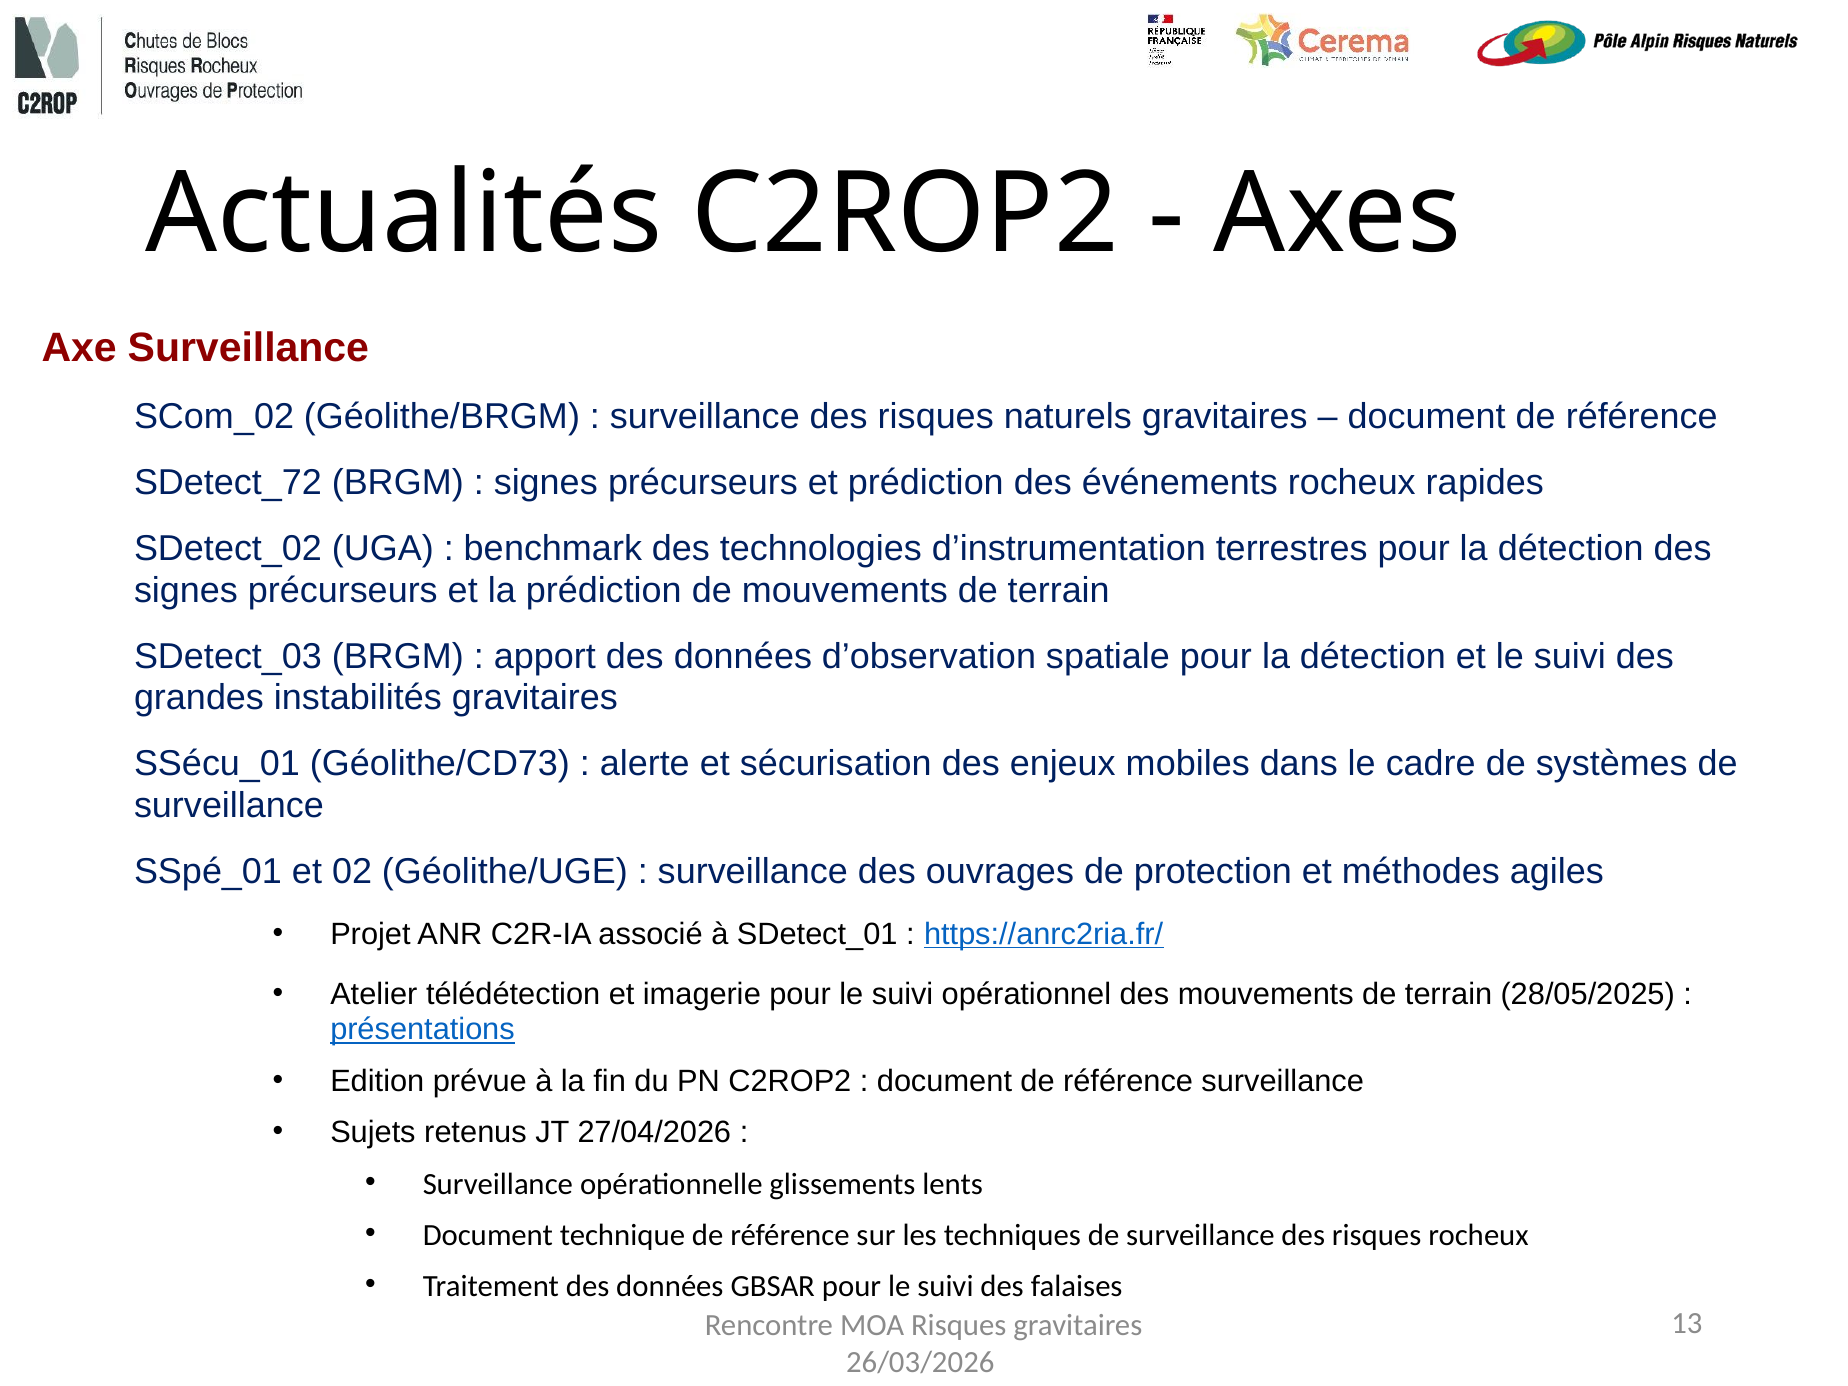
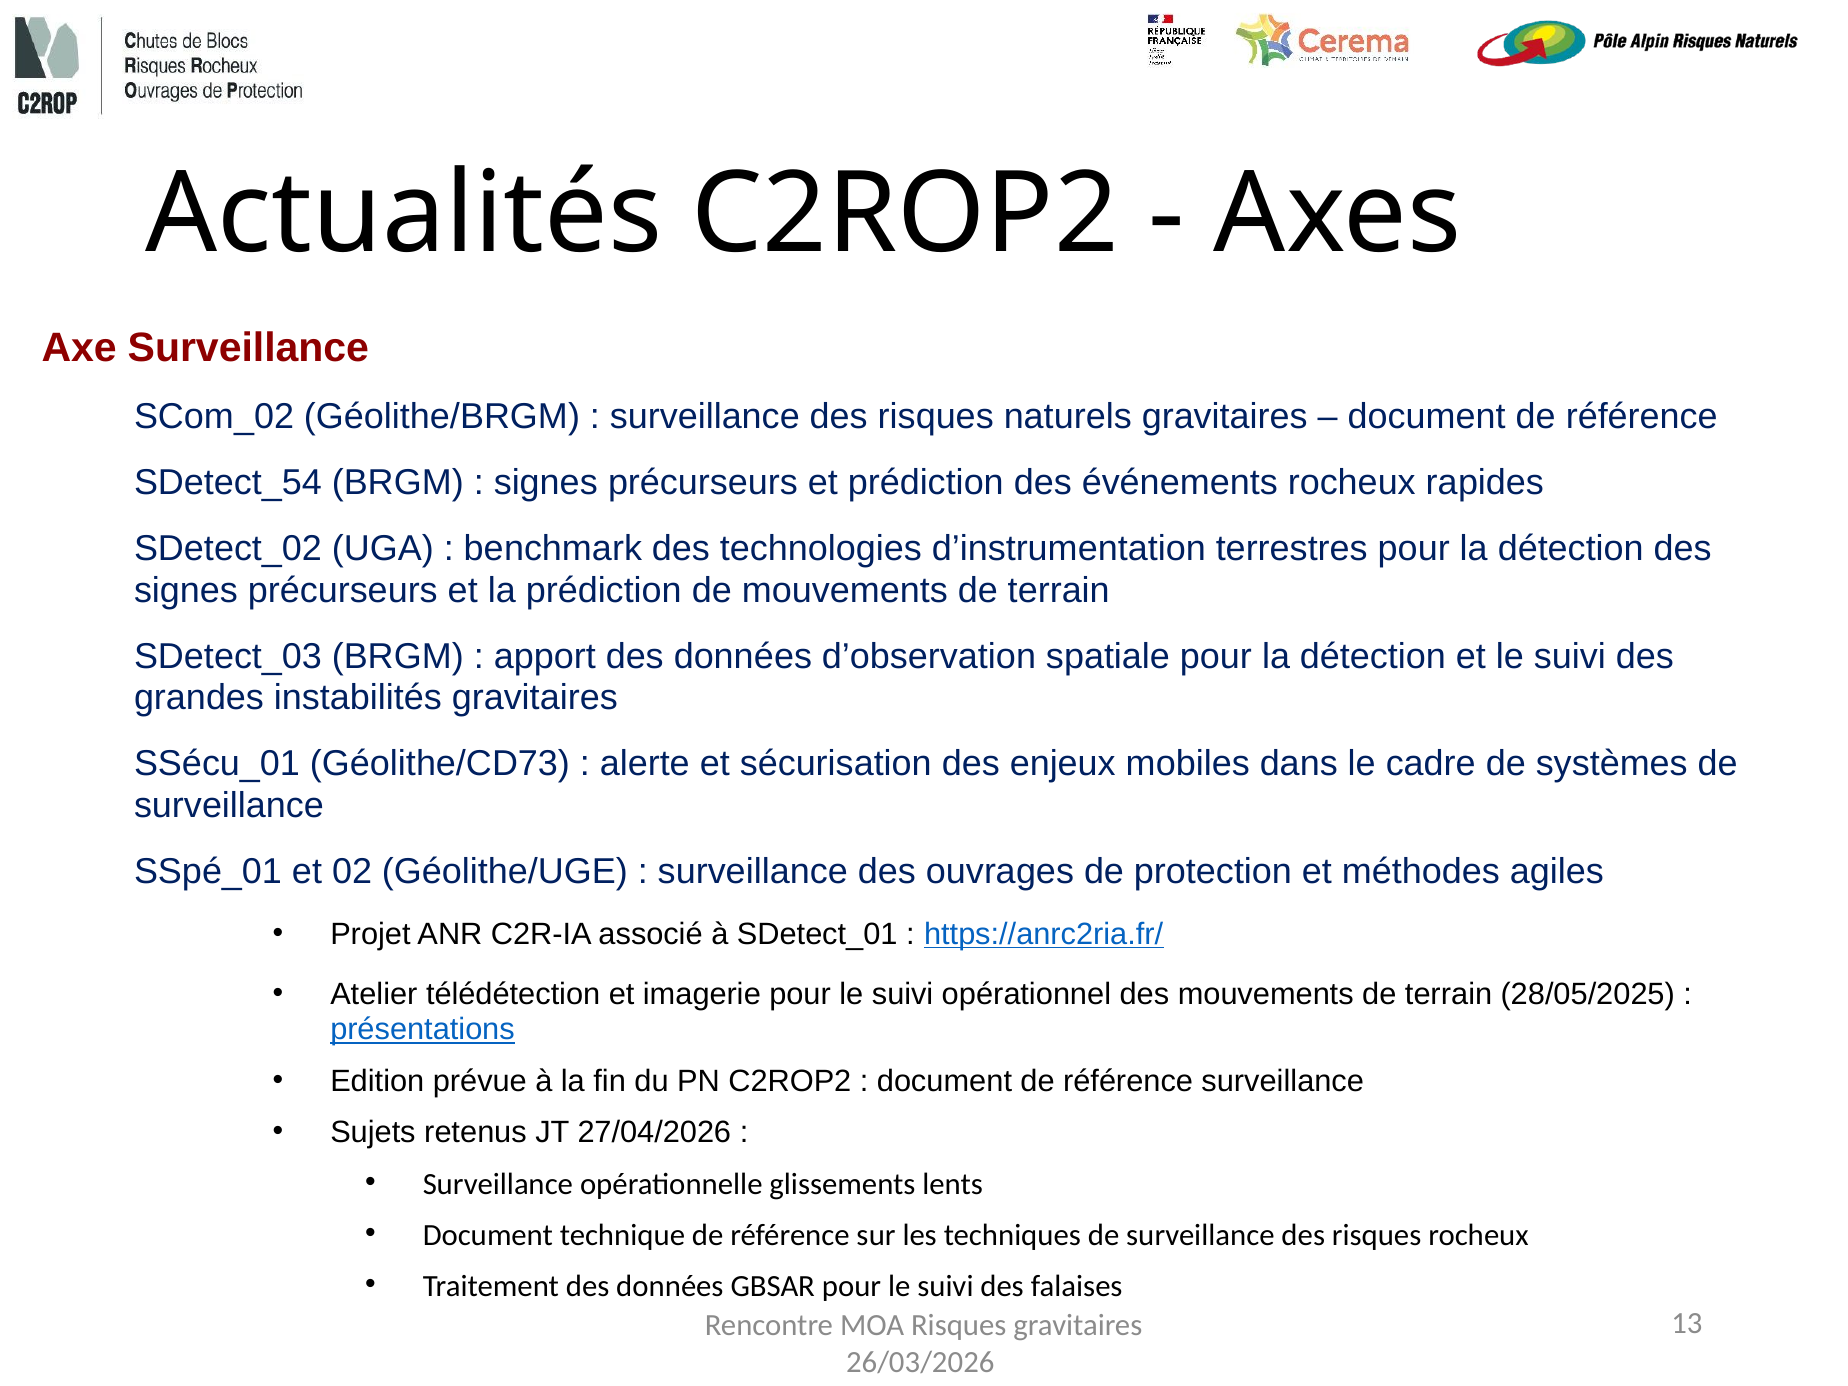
SDetect_72: SDetect_72 -> SDetect_54 (228, 483)
